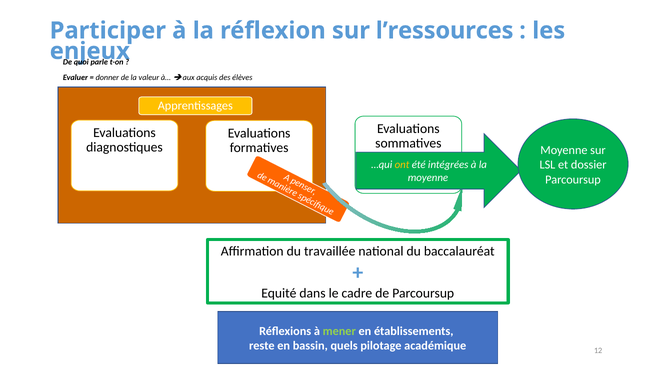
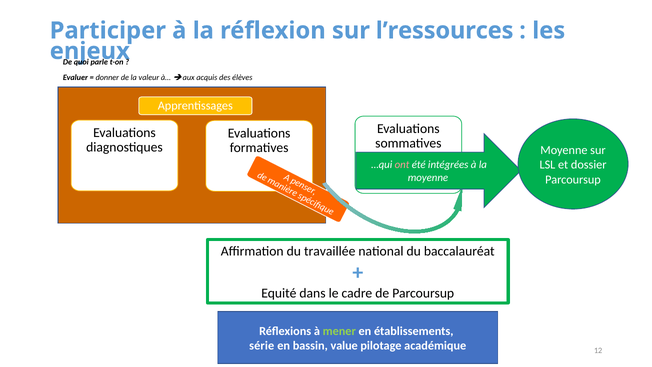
ont colour: yellow -> pink (402, 165)
reste: reste -> série (262, 345)
quels: quels -> value (344, 345)
